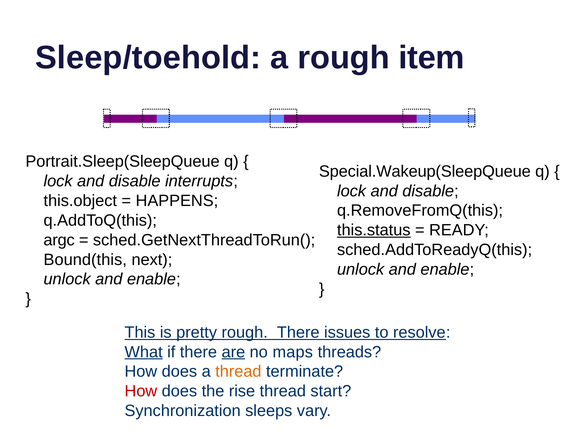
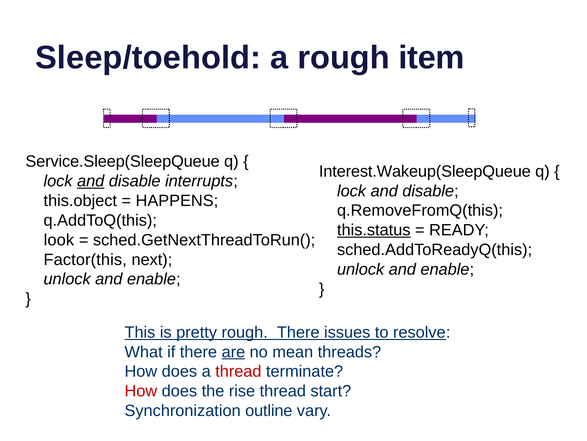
Portrait.Sleep(SleepQueue: Portrait.Sleep(SleepQueue -> Service.Sleep(SleepQueue (123, 161)
Special.Wakeup(SleepQueue: Special.Wakeup(SleepQueue -> Interest.Wakeup(SleepQueue (425, 171)
and underline: none -> present (91, 181)
argc: argc -> look (59, 240)
Bound(this: Bound(this -> Factor(this (85, 259)
What underline: present -> none (144, 351)
maps: maps -> mean (293, 351)
thread colour: orange -> red (238, 371)
sleeps: sleeps -> outline (269, 410)
